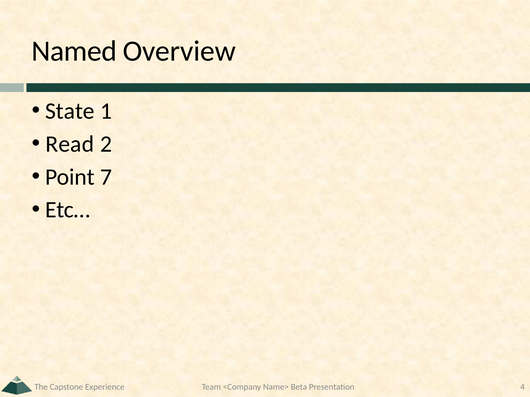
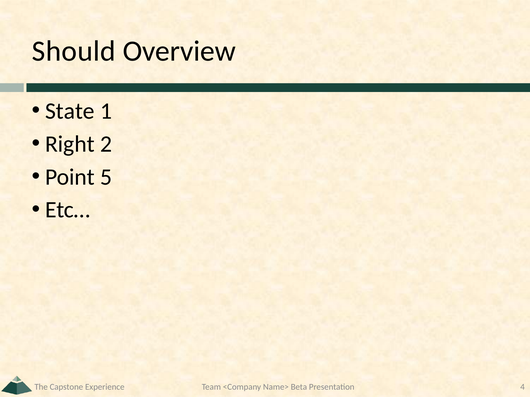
Named: Named -> Should (74, 51)
Read: Read -> Right (70, 144)
7: 7 -> 5 (106, 177)
